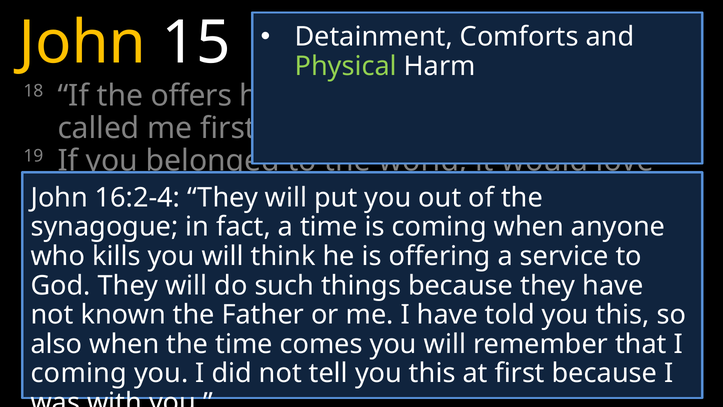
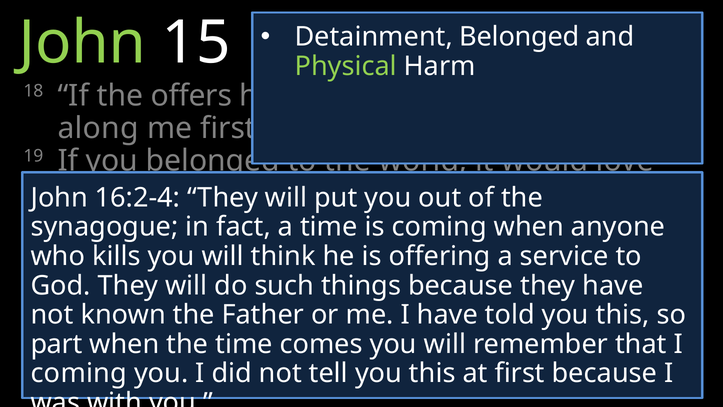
John colour: yellow -> light green (83, 43)
Detainment Comforts: Comforts -> Belonged (519, 37)
called: called -> along (98, 128)
also: also -> part (57, 344)
